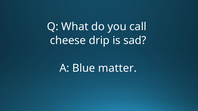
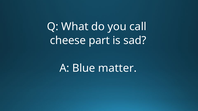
drip: drip -> part (99, 41)
